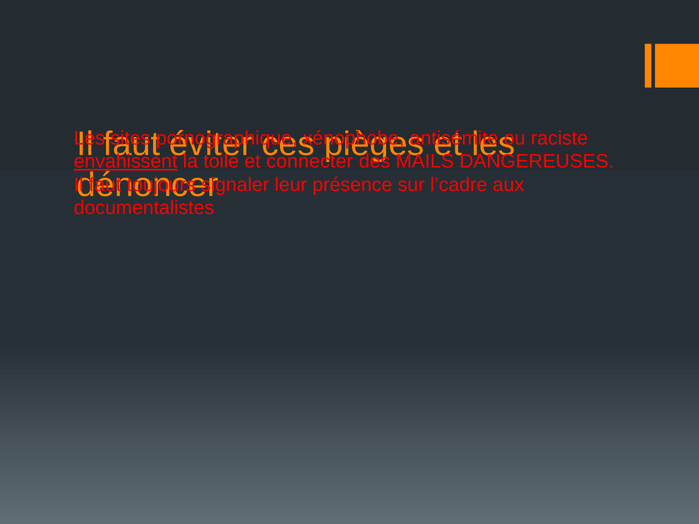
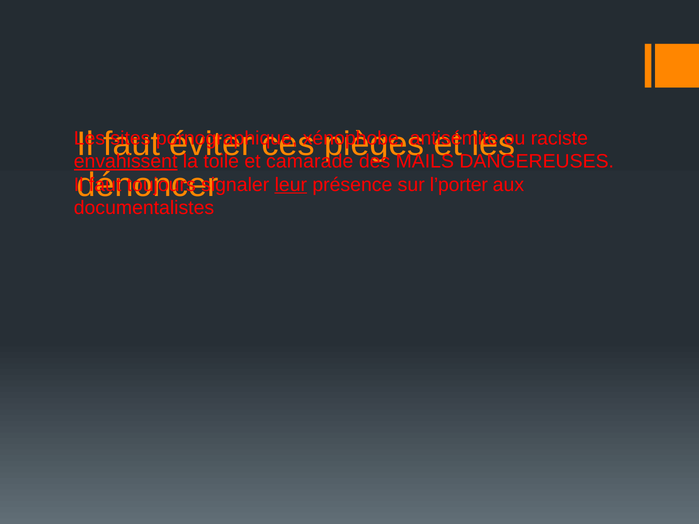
connecter: connecter -> camarade (310, 161)
leur underline: none -> present (291, 185)
l’cadre: l’cadre -> l’porter (459, 185)
